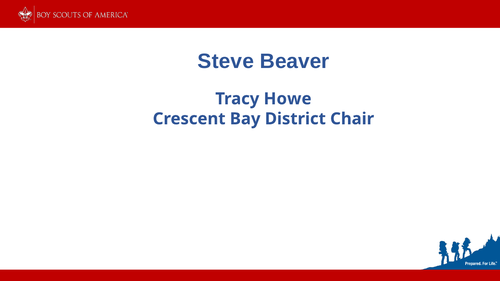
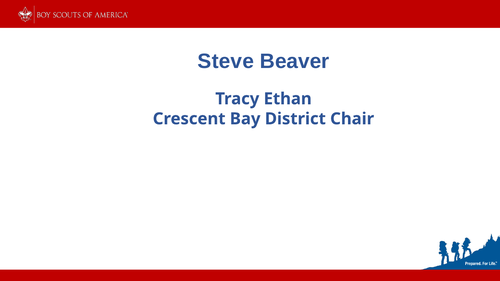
Howe: Howe -> Ethan (288, 99)
